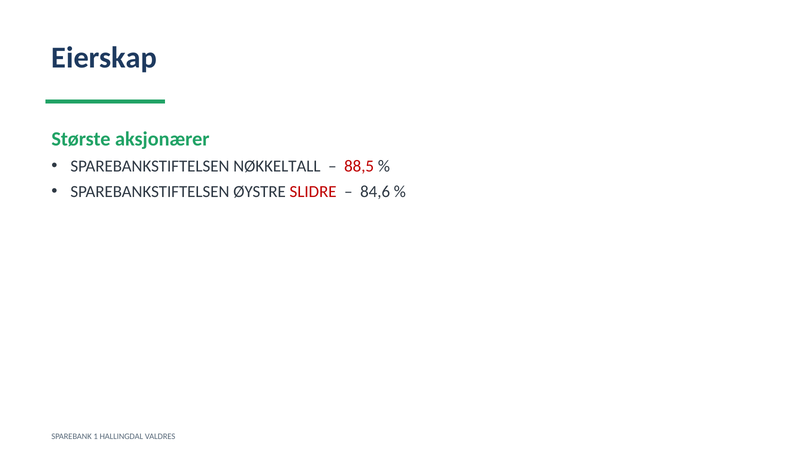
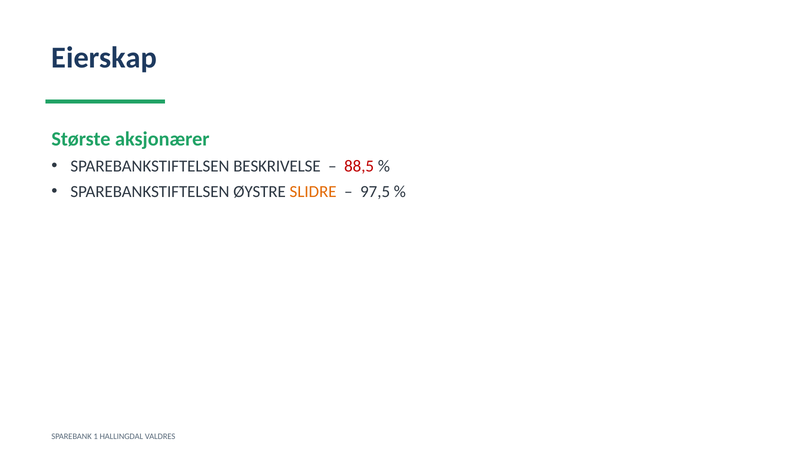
NØKKELTALL: NØKKELTALL -> BESKRIVELSE (277, 166)
SLIDRE colour: red -> orange (313, 192)
84,6: 84,6 -> 97,5 (375, 192)
